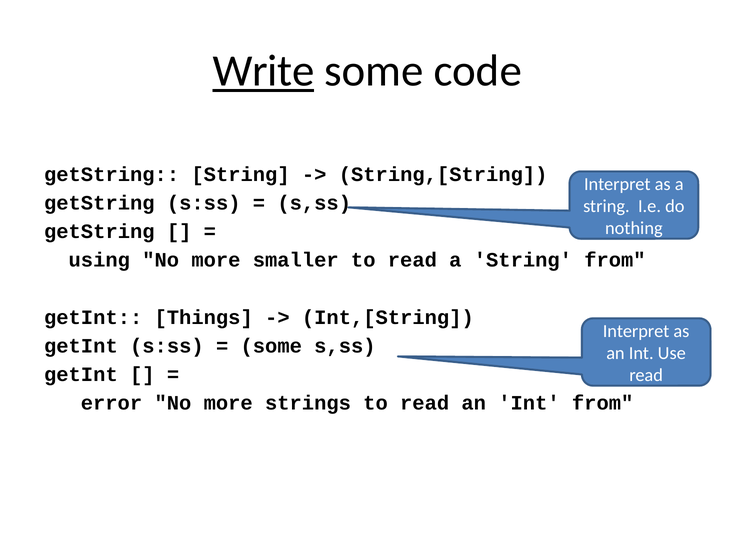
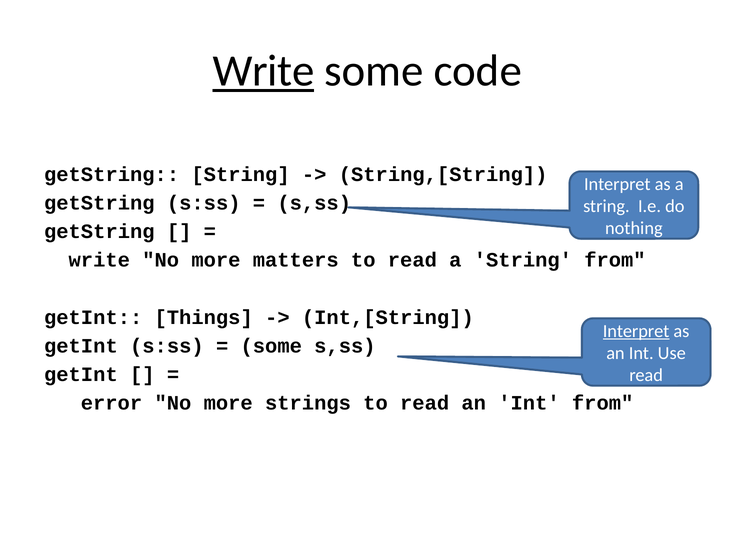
using: using -> write (99, 260)
smaller: smaller -> matters (296, 260)
Interpret underline: none -> present (636, 331)
